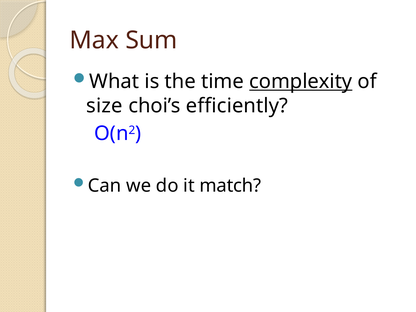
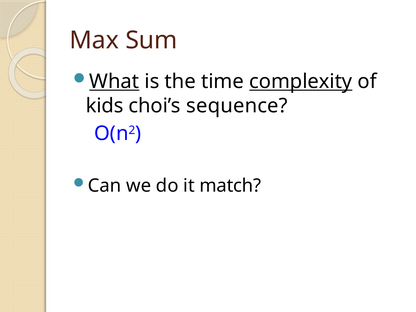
What underline: none -> present (114, 81)
size: size -> kids (105, 106)
efficiently: efficiently -> sequence (237, 106)
